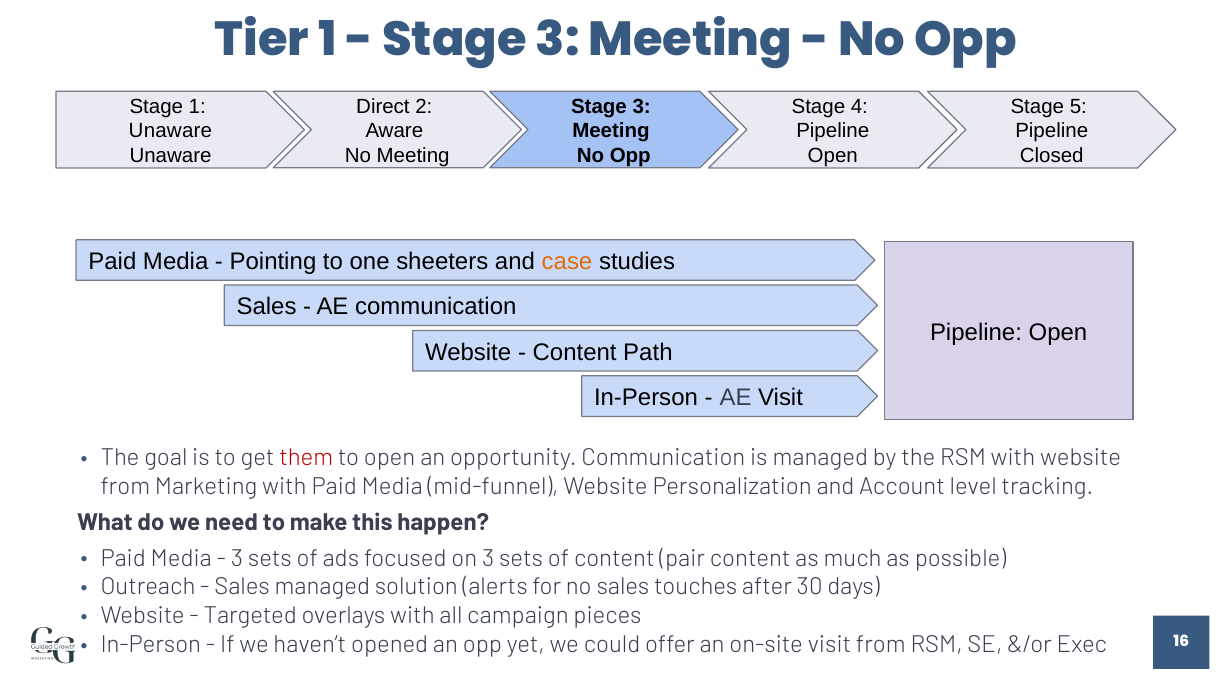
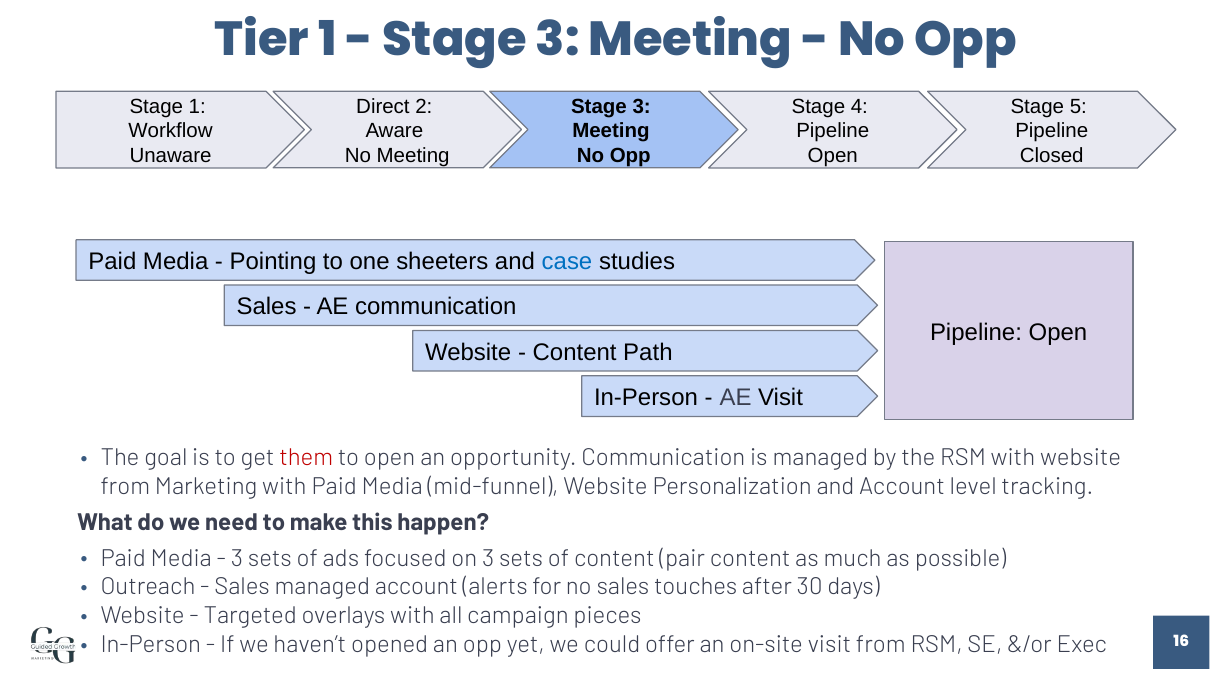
Unaware: Unaware -> Workflow (171, 131)
case colour: orange -> blue (567, 262)
managed solution: solution -> account (416, 587)
